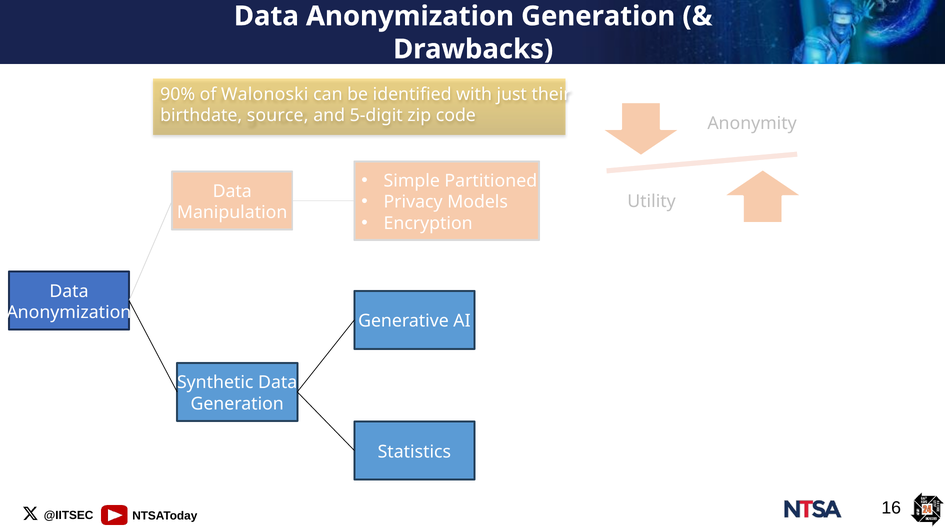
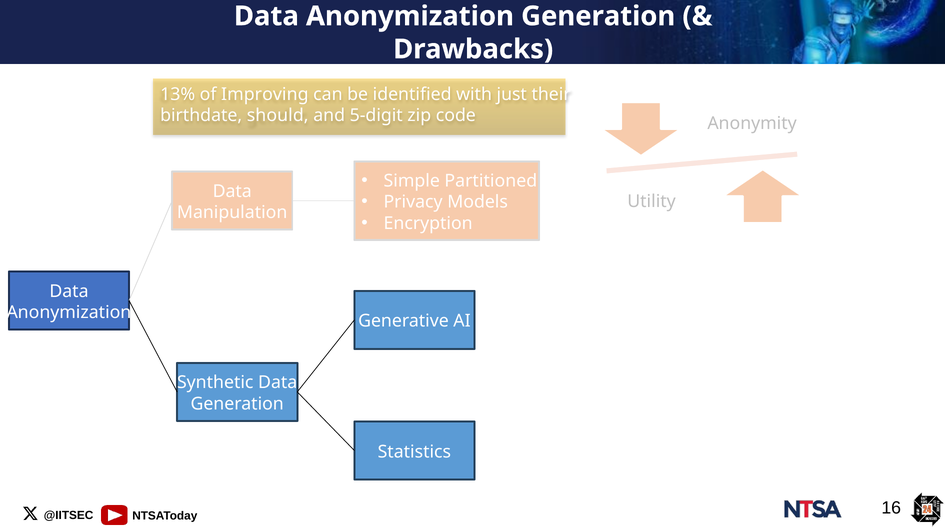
90%: 90% -> 13% (178, 94)
Walonoski: Walonoski -> Improving (265, 94)
source: source -> should (278, 116)
